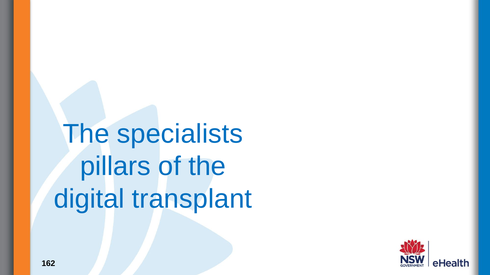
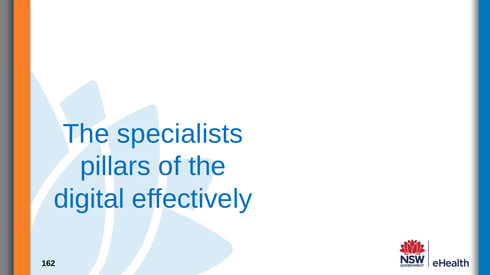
transplant: transplant -> effectively (192, 199)
